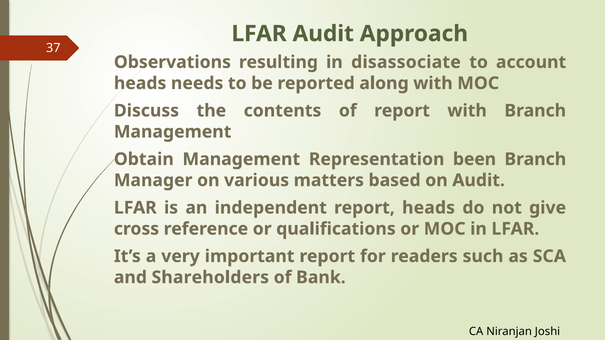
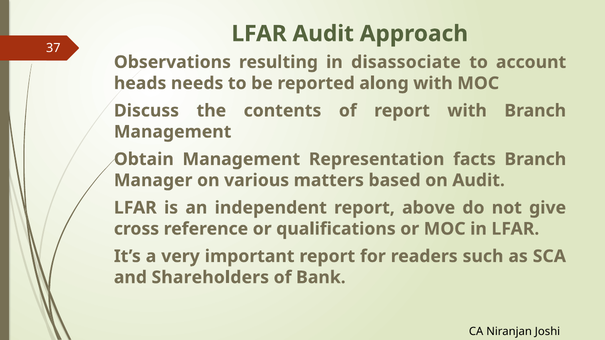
been: been -> facts (474, 159)
report heads: heads -> above (429, 208)
